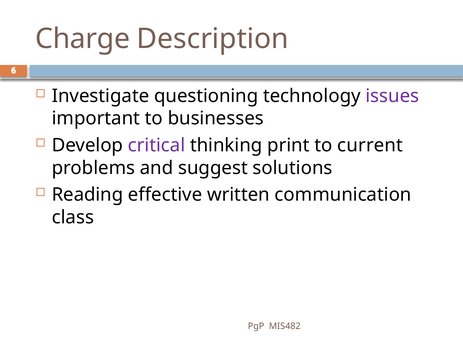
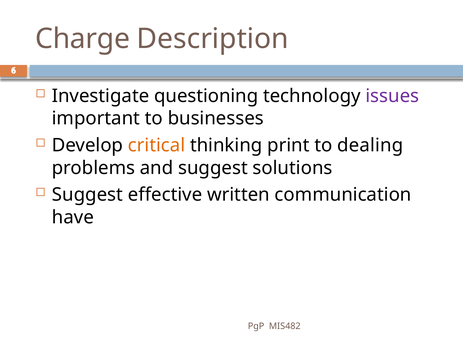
critical colour: purple -> orange (157, 145)
current: current -> dealing (370, 145)
Reading: Reading -> Suggest (87, 194)
class: class -> have (73, 217)
